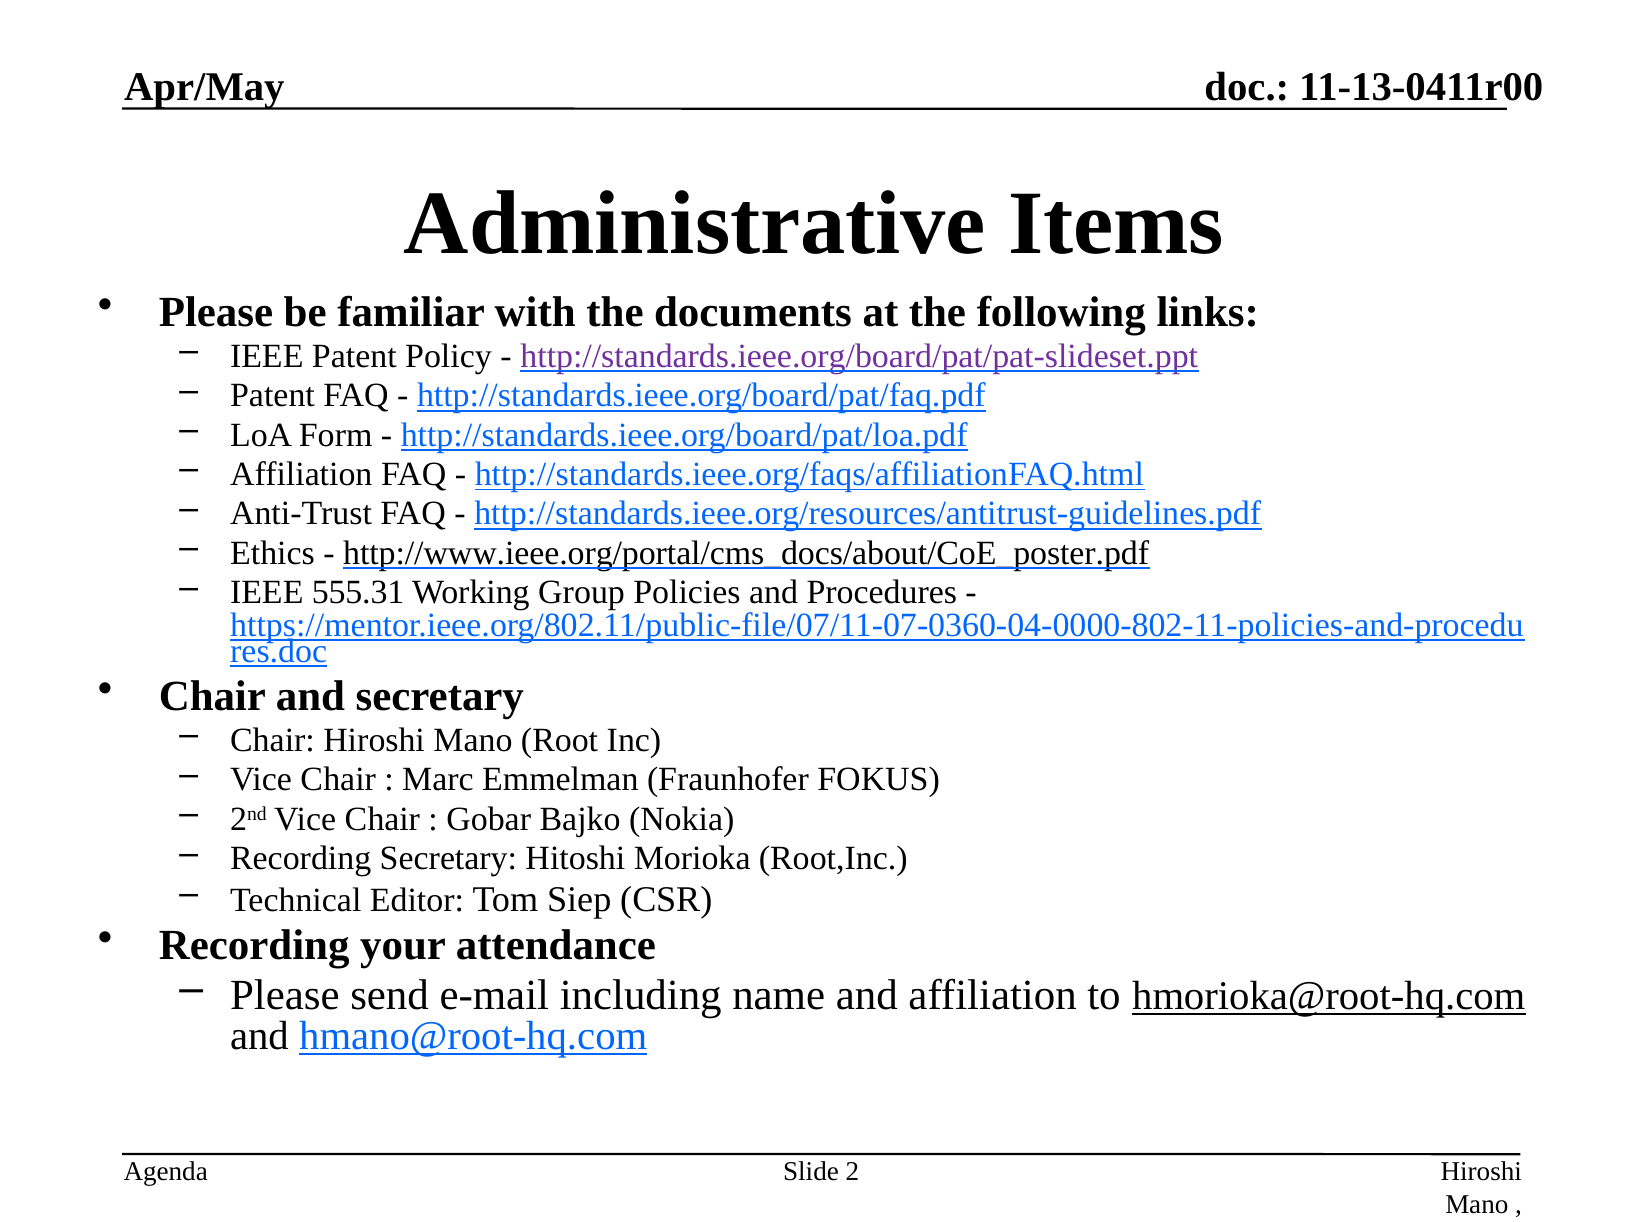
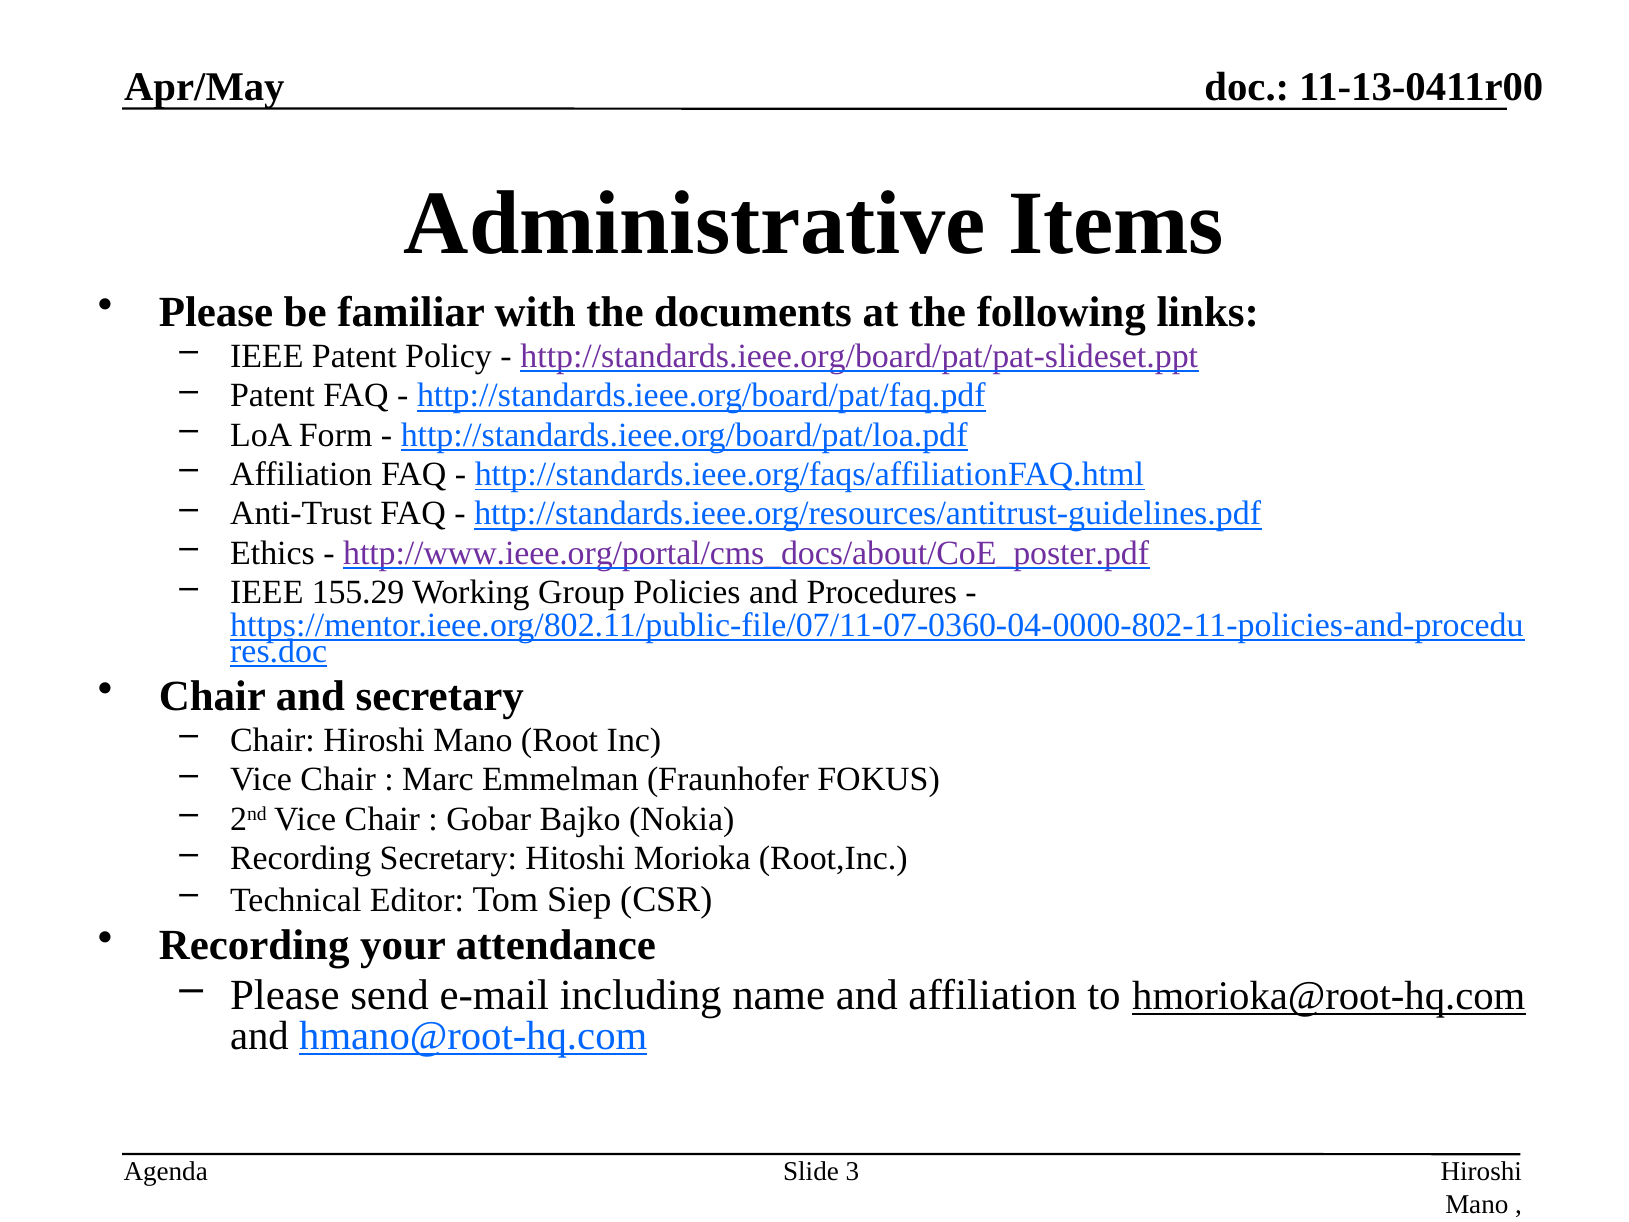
http://www.ieee.org/portal/cms_docs/about/CoE_poster.pdf colour: black -> purple (746, 553)
555.31: 555.31 -> 155.29 (358, 592)
2: 2 -> 3 (852, 1172)
